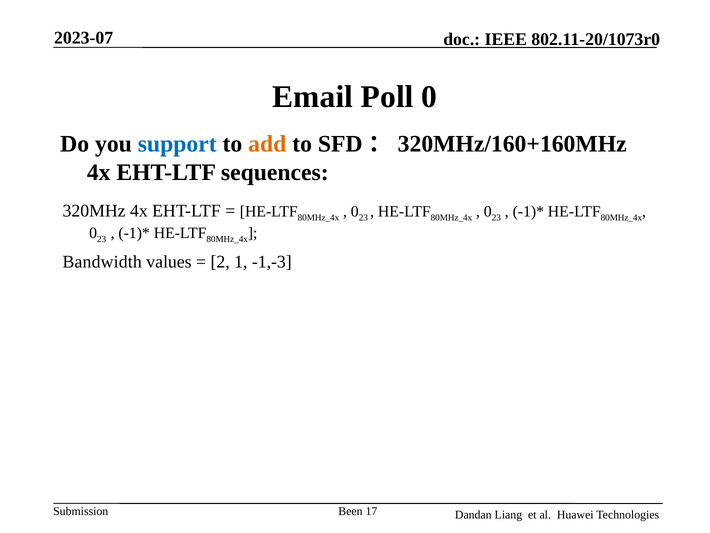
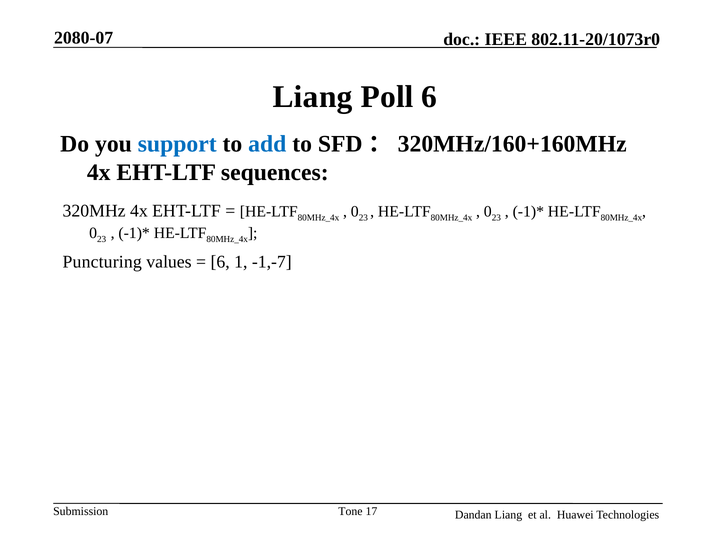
2023-07: 2023-07 -> 2080-07 (84, 38)
Email: Email -> Liang (313, 97)
Poll 0: 0 -> 6 (429, 97)
add colour: orange -> blue (267, 144)
Bandwidth: Bandwidth -> Puncturing (102, 262)
2: 2 -> 6 (220, 262)
-1,-3: -1,-3 -> -1,-7 (272, 262)
Been: Been -> Tone (350, 511)
